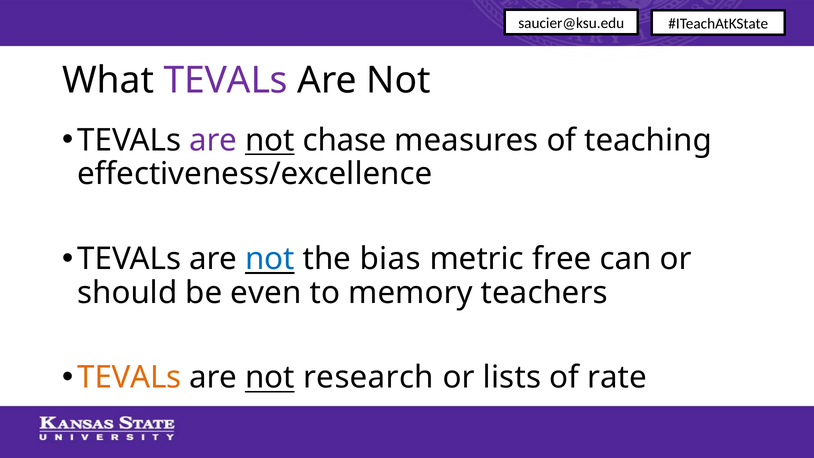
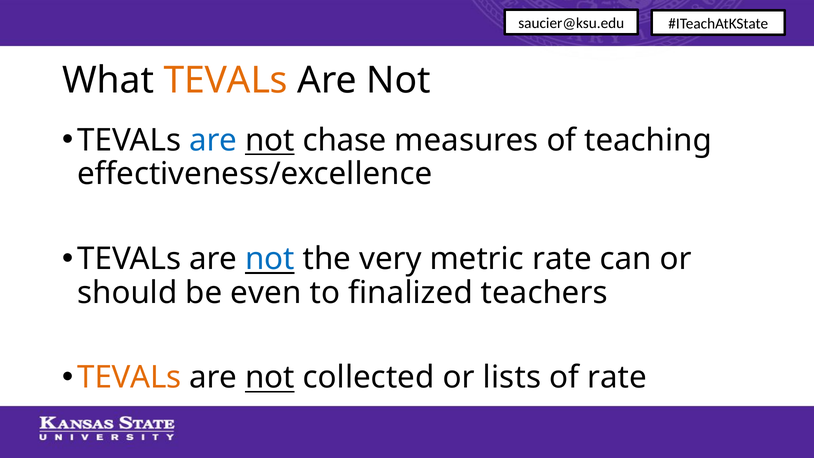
TEVALs colour: purple -> orange (226, 81)
are colour: purple -> blue (213, 140)
bias: bias -> very (390, 259)
metric free: free -> rate (562, 259)
memory: memory -> finalized (411, 293)
research: research -> collected (369, 377)
